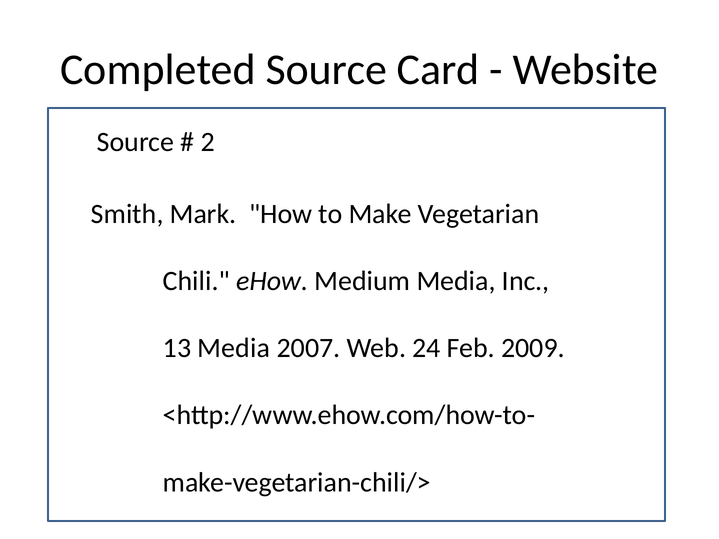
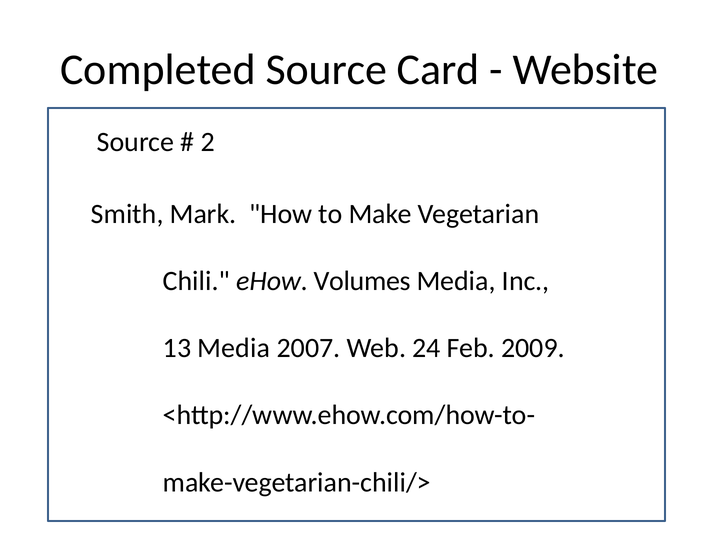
Medium: Medium -> Volumes (362, 281)
